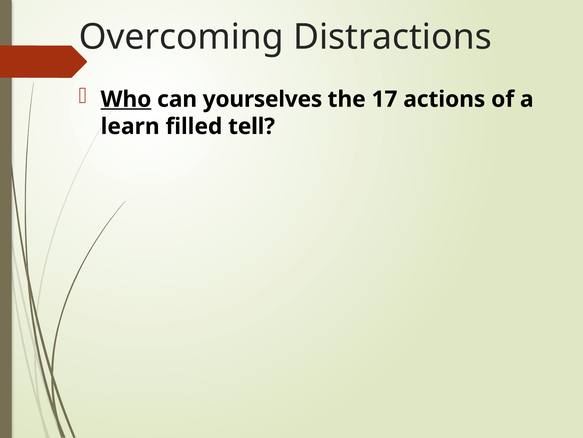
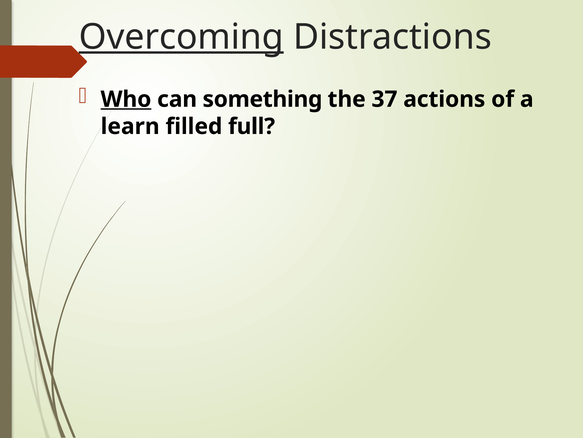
Overcoming underline: none -> present (181, 37)
yourselves: yourselves -> something (262, 99)
17: 17 -> 37 (385, 99)
tell: tell -> full (252, 126)
